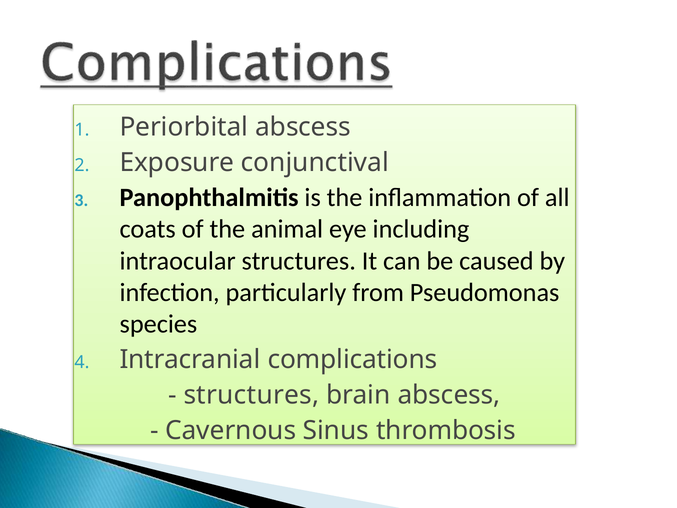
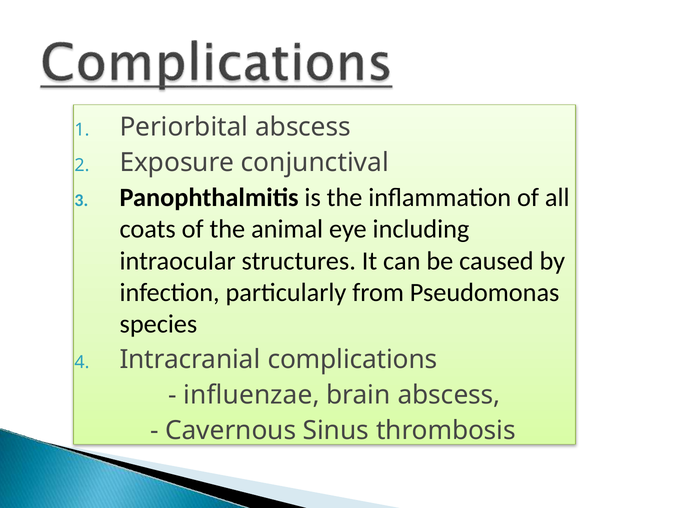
structures: structures -> influenzae (252, 395)
